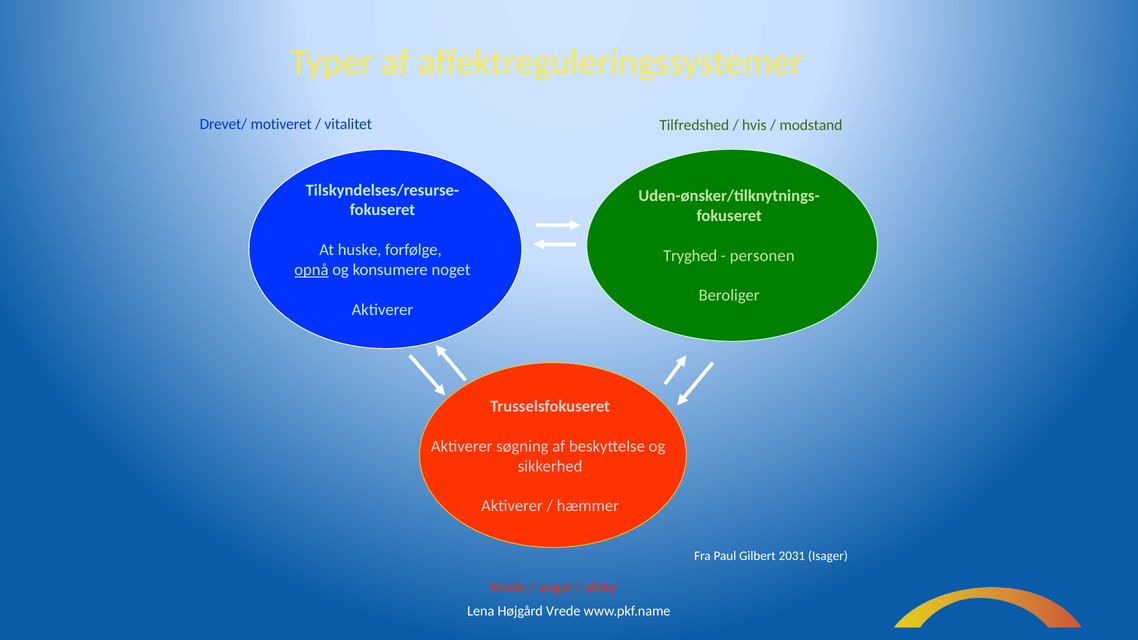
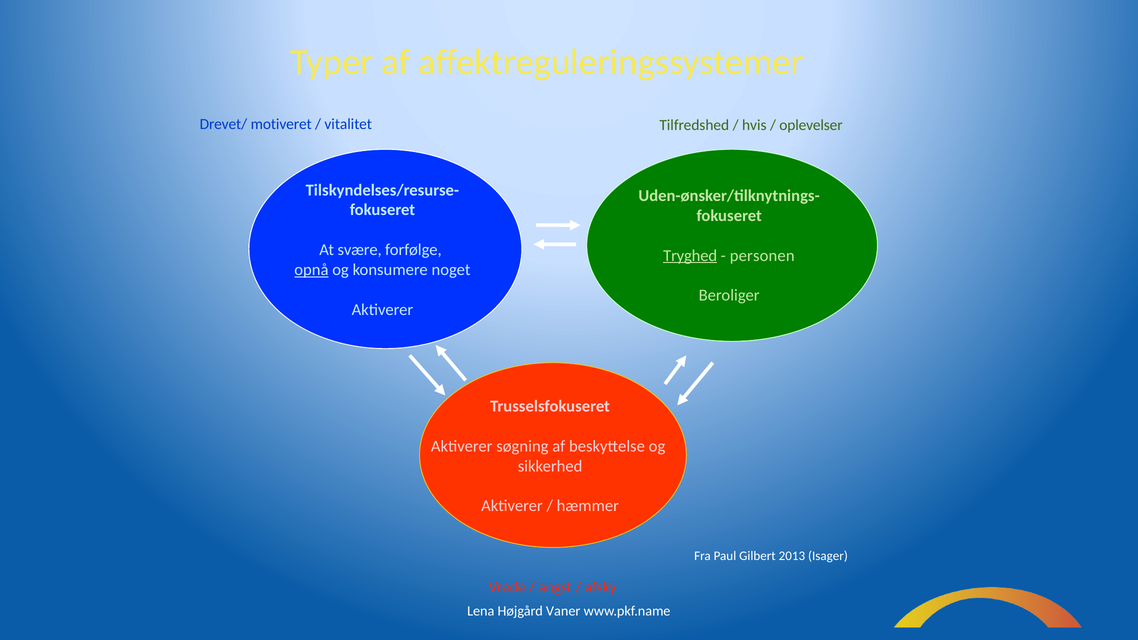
modstand: modstand -> oplevelser (811, 125)
huske: huske -> svære (360, 250)
Tryghed underline: none -> present (690, 256)
2031: 2031 -> 2013 (792, 556)
Højgård Vrede: Vrede -> Vaner (563, 611)
